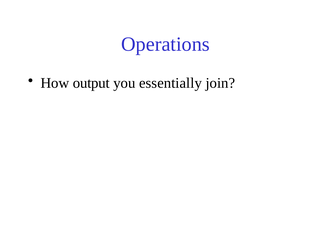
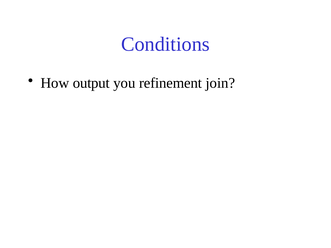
Operations: Operations -> Conditions (165, 44)
essentially: essentially -> refinement (171, 83)
